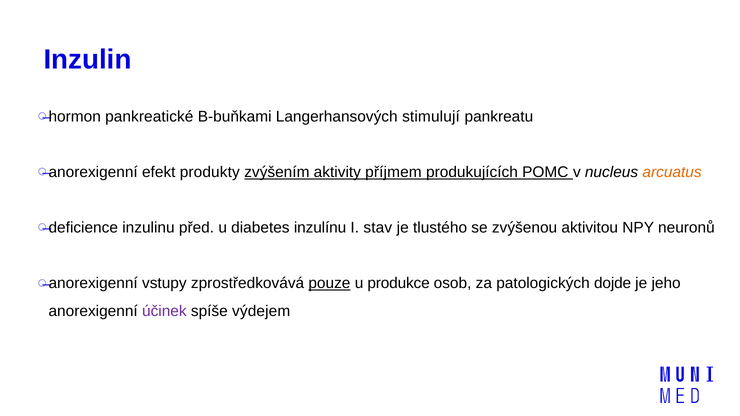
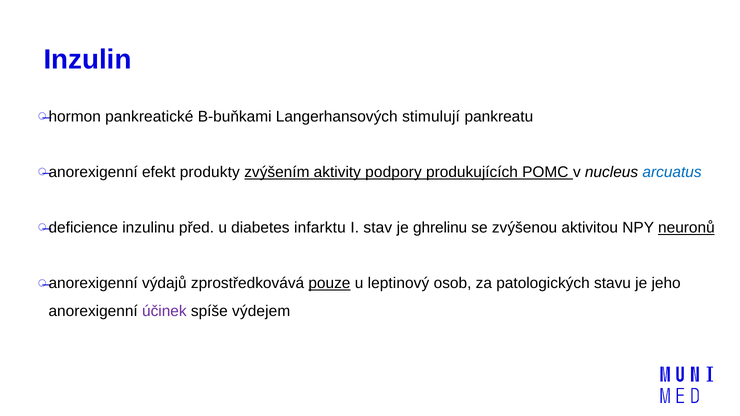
příjmem: příjmem -> podpory (393, 172)
arcuatus colour: orange -> blue (672, 172)
inzulínu: inzulínu -> infarktu (320, 228)
tlustého: tlustého -> ghrelinu (440, 228)
neuronů underline: none -> present (686, 228)
vstupy: vstupy -> výdajů (164, 284)
produkce: produkce -> leptinový (398, 284)
dojde: dojde -> stavu (613, 284)
